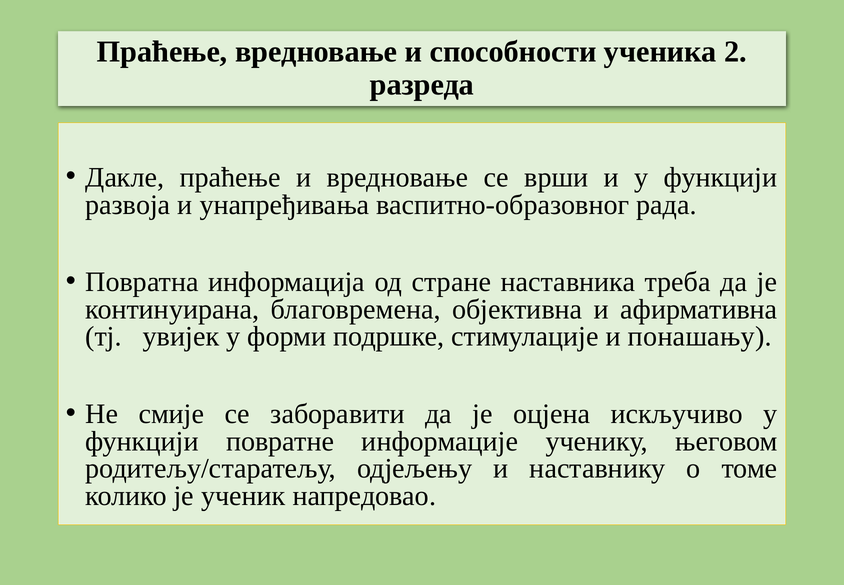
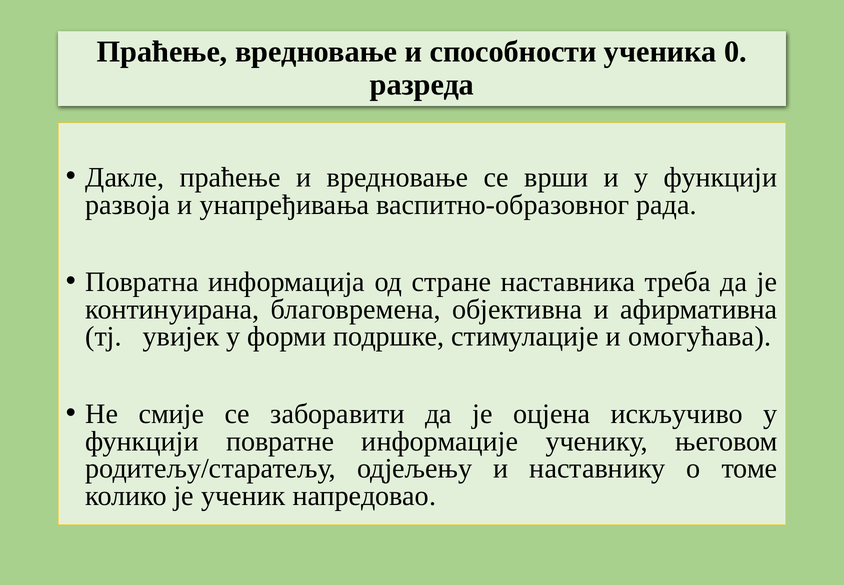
2: 2 -> 0 (735, 52)
понашању: понашању -> омогућава (700, 336)
